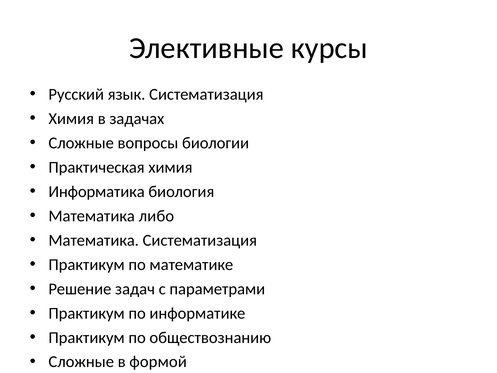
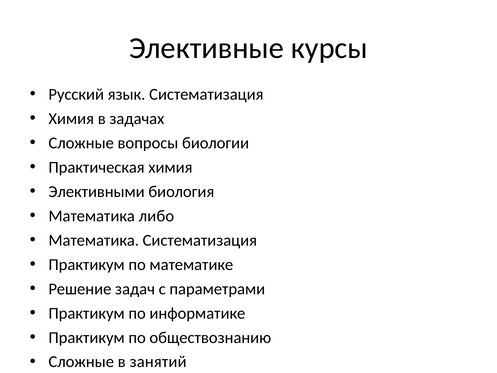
Информатика: Информатика -> Элективными (97, 191)
формой: формой -> занятий (158, 362)
